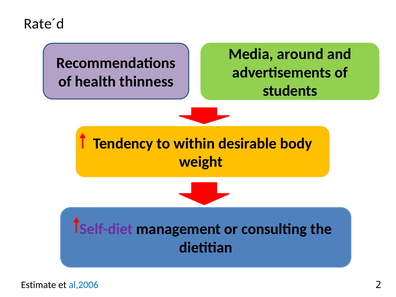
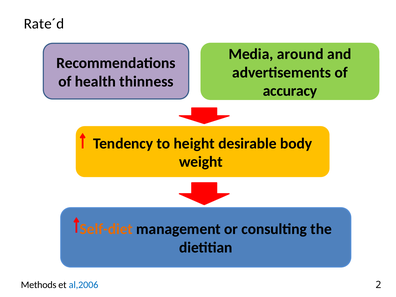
students: students -> accuracy (290, 91)
within: within -> height (194, 143)
Self-diet colour: purple -> orange (106, 229)
Estimate: Estimate -> Methods (39, 285)
